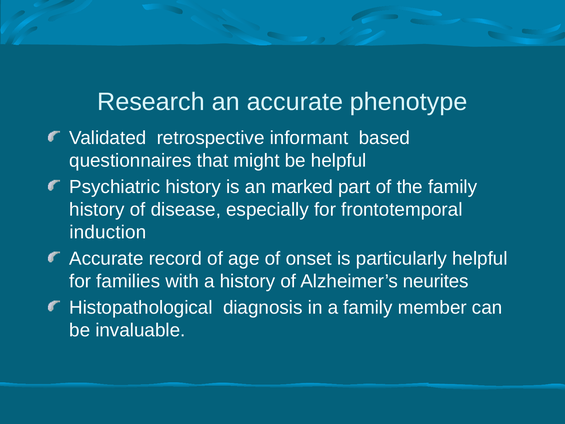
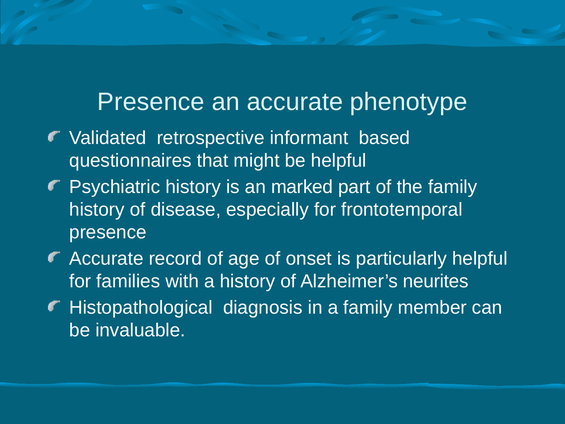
Research: Research -> Presence (151, 102)
induction: induction -> presence (108, 232)
